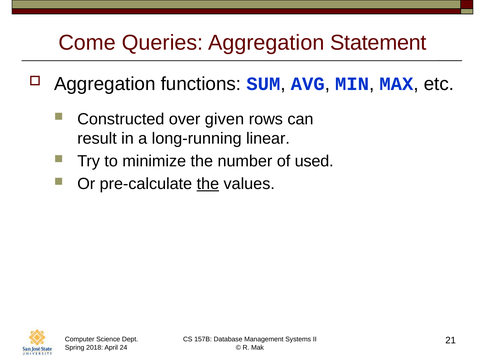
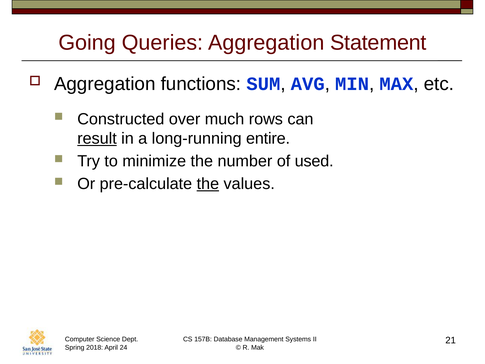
Come: Come -> Going (87, 43)
given: given -> much (225, 119)
result underline: none -> present (97, 139)
linear: linear -> entire (268, 139)
